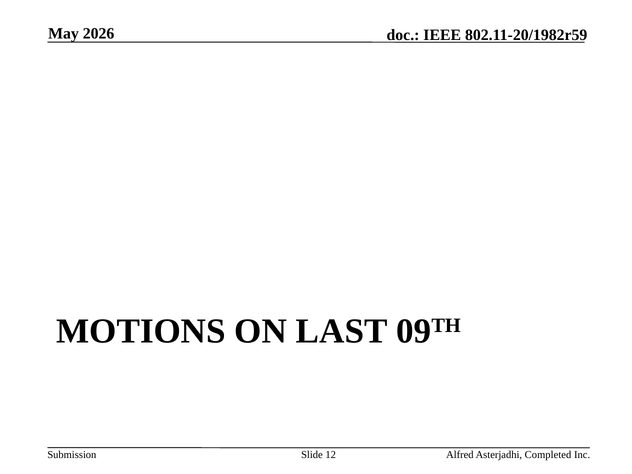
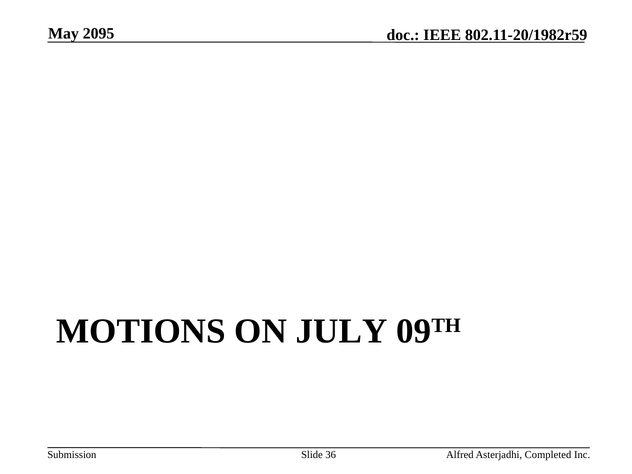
2026: 2026 -> 2095 (99, 34)
LAST: LAST -> JULY (342, 331)
12: 12 -> 36 (331, 455)
